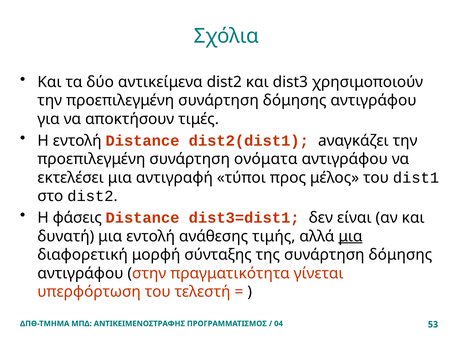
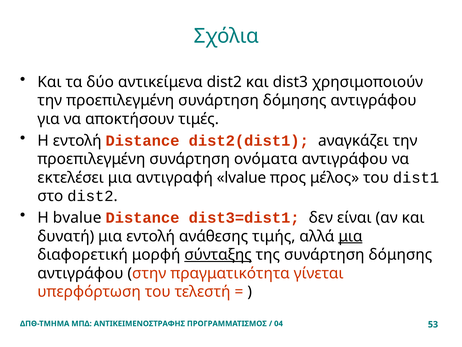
τύποι: τύποι -> lvalue (241, 177)
φάσεις: φάσεις -> bvalue (77, 217)
σύνταξης underline: none -> present (218, 254)
